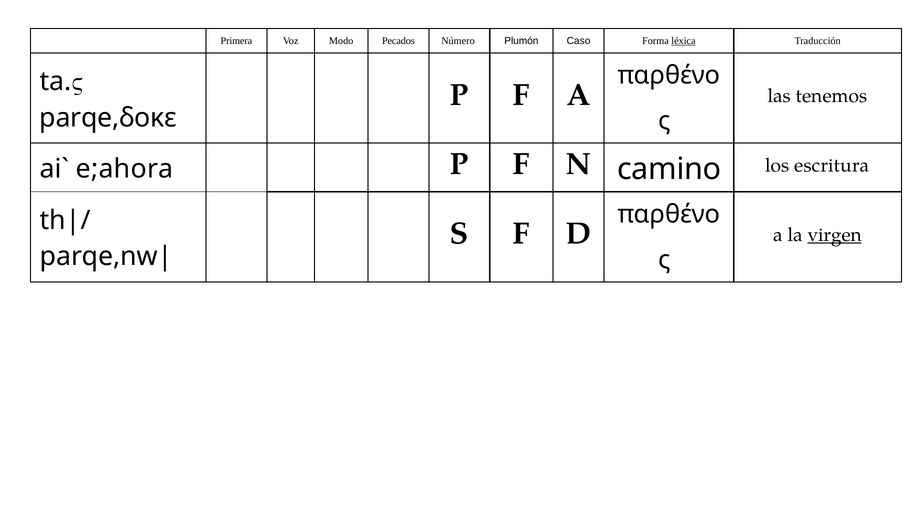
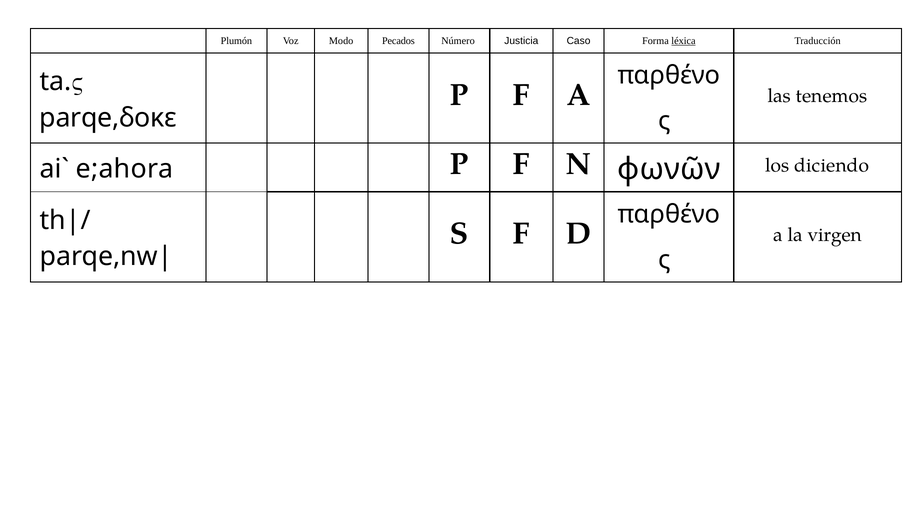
Primera: Primera -> Plumón (236, 41)
Plumón: Plumón -> Justicia (521, 41)
camino: camino -> φωνῶν (669, 169)
escritura: escritura -> diciendo (832, 165)
virgen underline: present -> none (835, 235)
